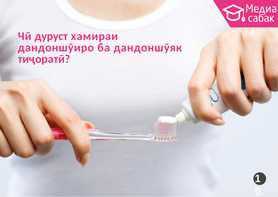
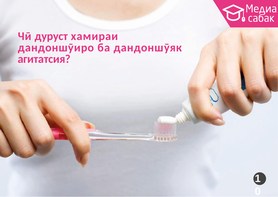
тиҷоратӣ: тиҷоратӣ -> агитатсия (44, 59)
